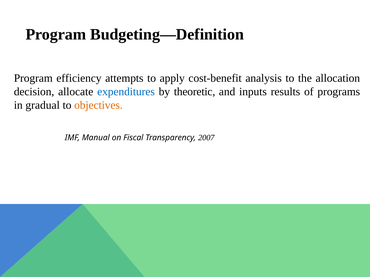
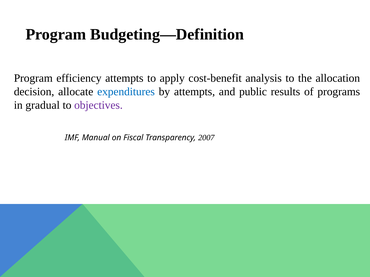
by theoretic: theoretic -> attempts (195, 92)
inputs: inputs -> public (253, 92)
objectives colour: orange -> purple (98, 105)
